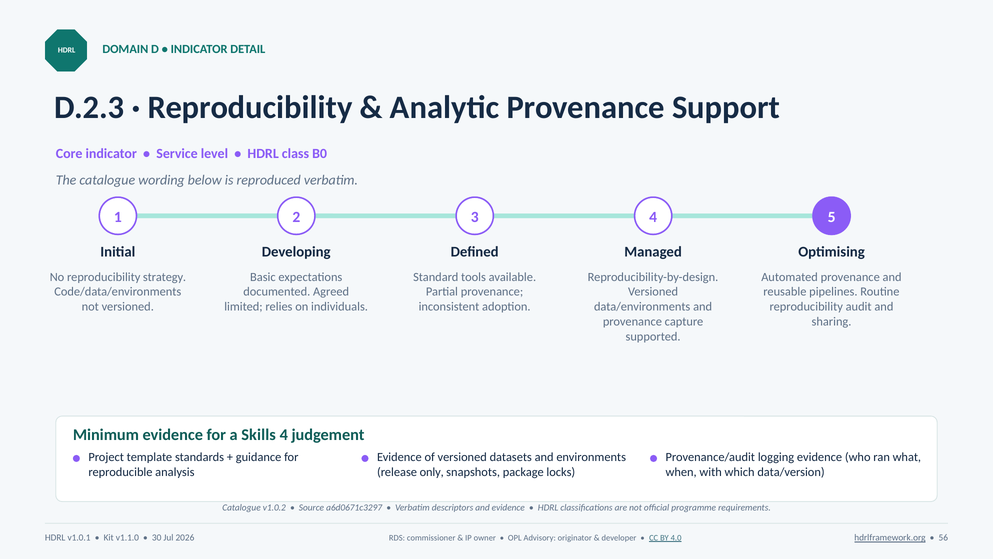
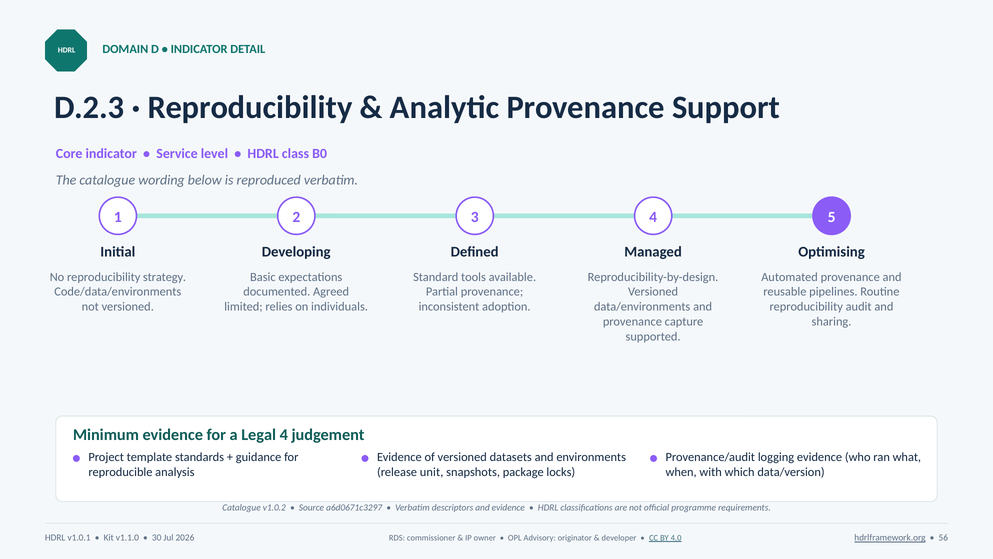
Skills: Skills -> Legal (259, 434)
only: only -> unit (432, 472)
